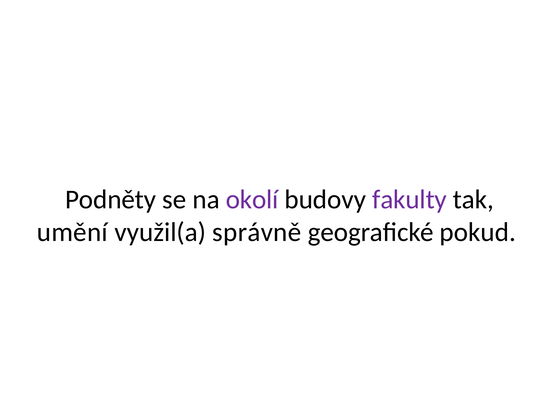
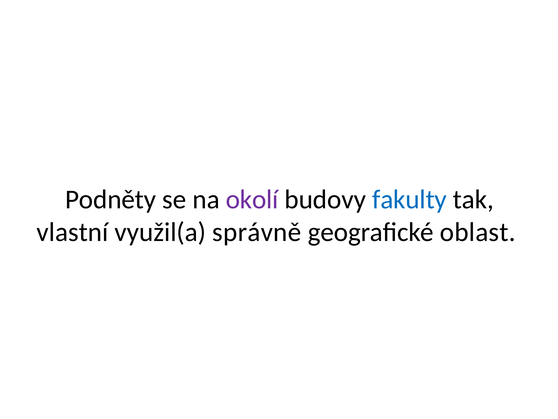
fakulty colour: purple -> blue (410, 199)
umění: umění -> vlastní (72, 232)
pokud: pokud -> oblast (478, 232)
